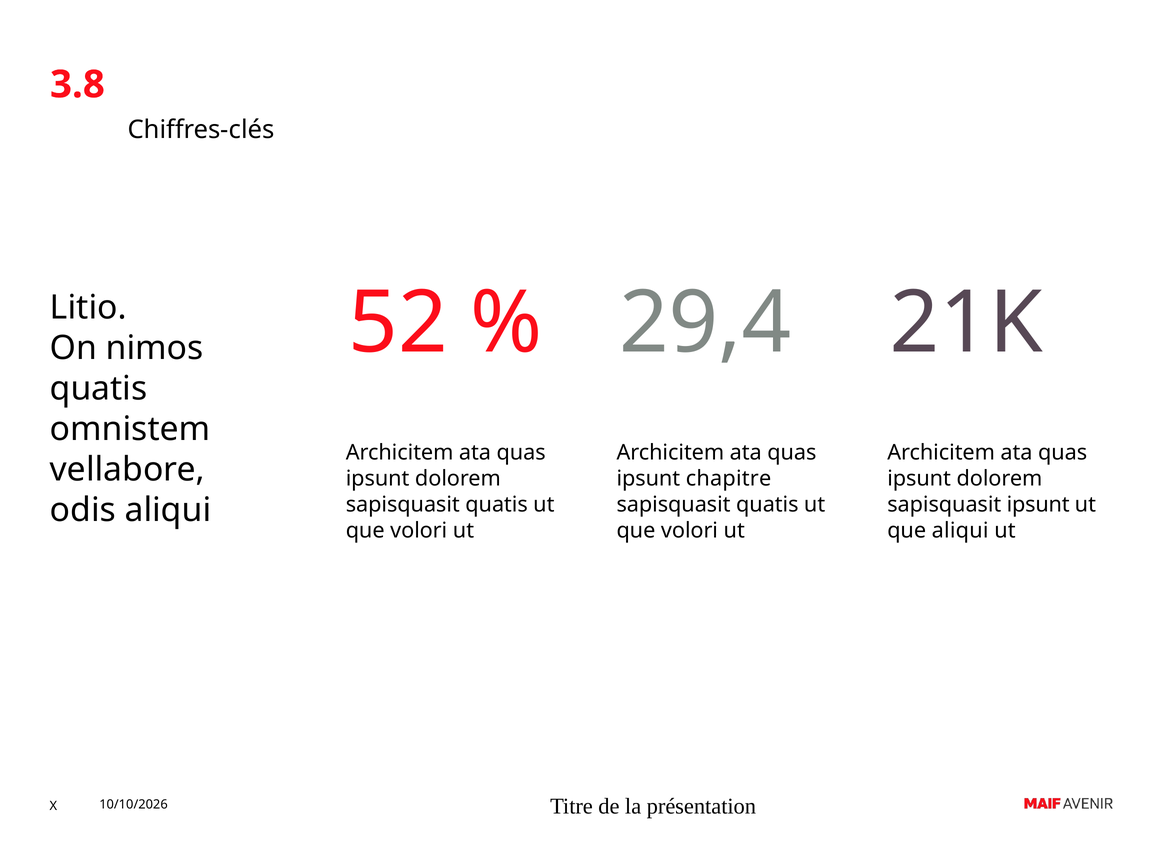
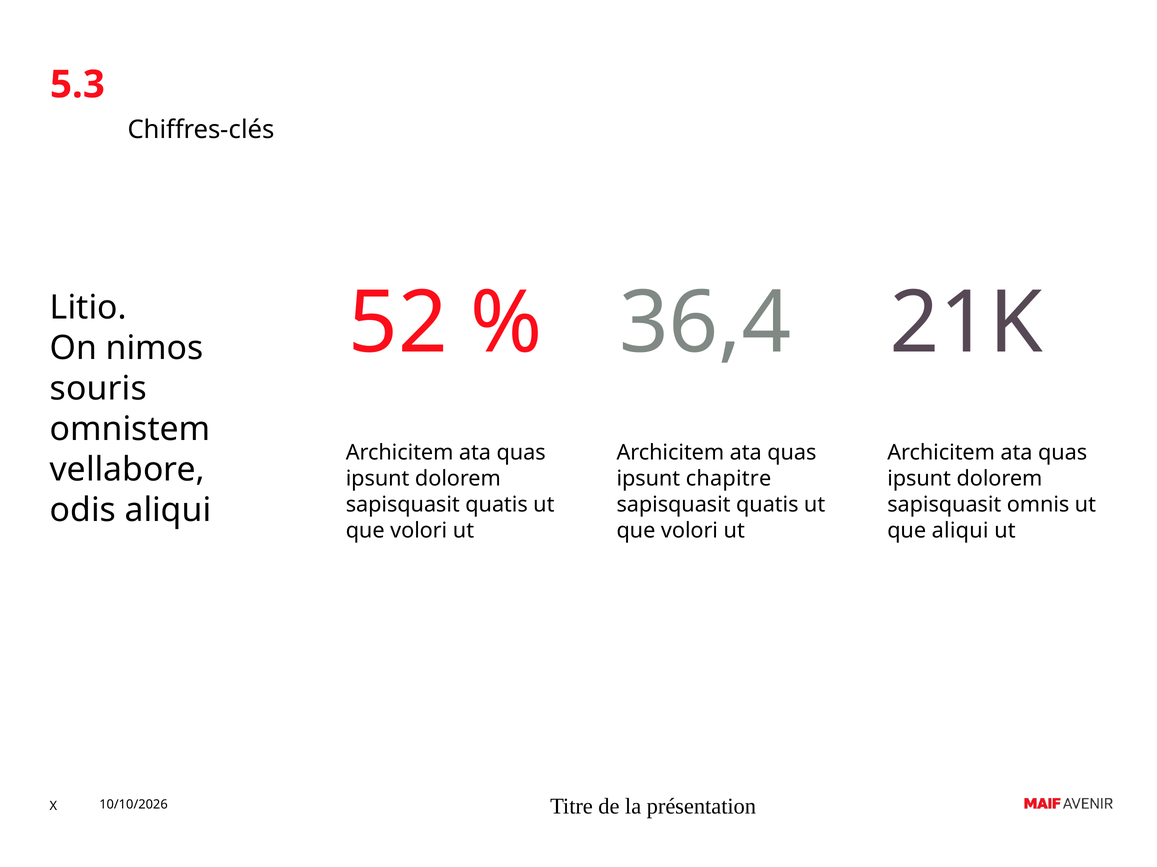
3.8: 3.8 -> 5.3 (77, 85)
29,4: 29,4 -> 36,4 (705, 323)
quatis: quatis -> souris (98, 389)
sapisquasit ipsunt: ipsunt -> omnis (1038, 505)
